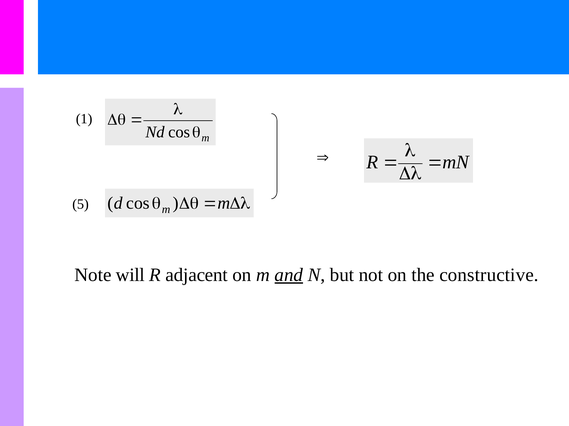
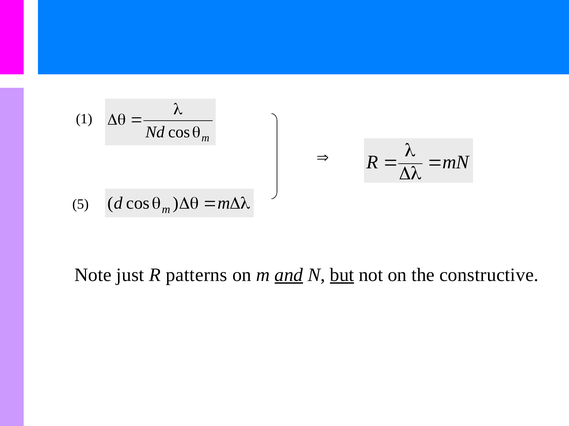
will: will -> just (130, 275)
adjacent: adjacent -> patterns (197, 275)
but underline: none -> present (342, 275)
